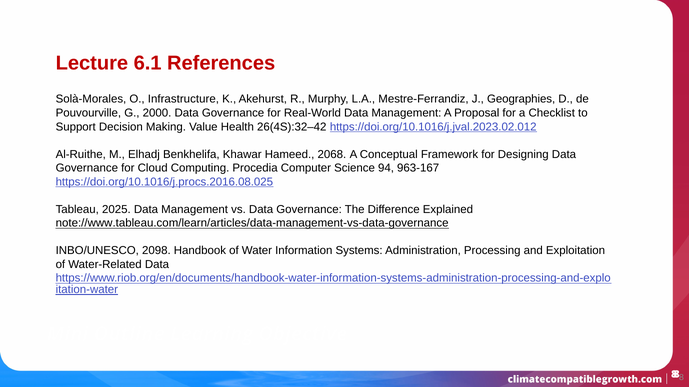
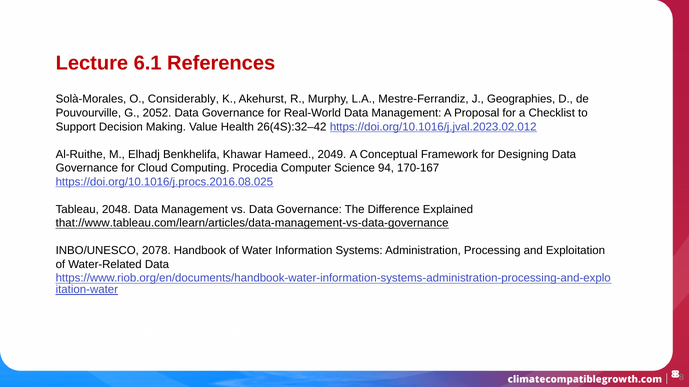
Infrastructure: Infrastructure -> Considerably (183, 99)
2000: 2000 -> 2052 (157, 113)
2068: 2068 -> 2049 (332, 154)
963-167: 963-167 -> 170-167 (418, 168)
2025: 2025 -> 2048 (116, 210)
note://www.tableau.com/learn/articles/data-management-vs-data-governance: note://www.tableau.com/learn/articles/data-management-vs-data-governance -> that://www.tableau.com/learn/articles/data-management-vs-data-governance (252, 223)
2098: 2098 -> 2078 (156, 251)
